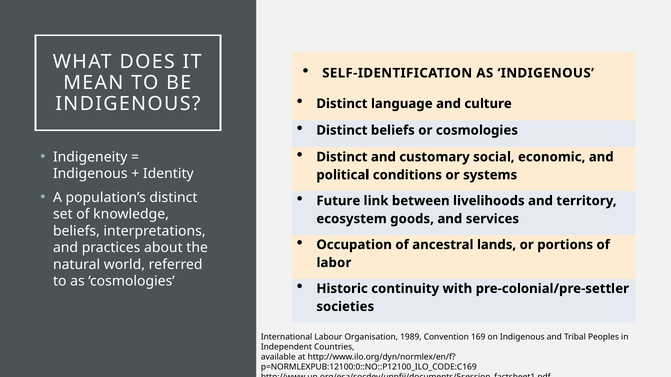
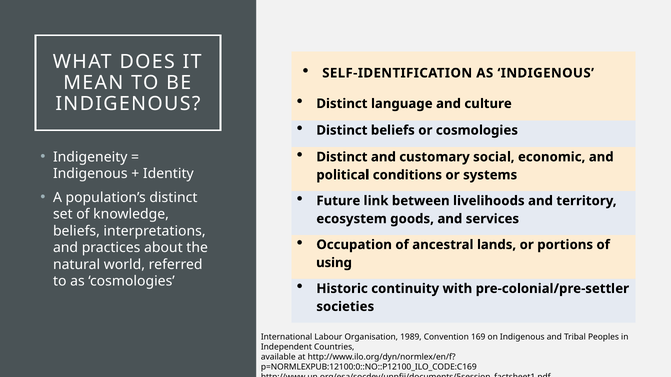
labor: labor -> using (334, 263)
